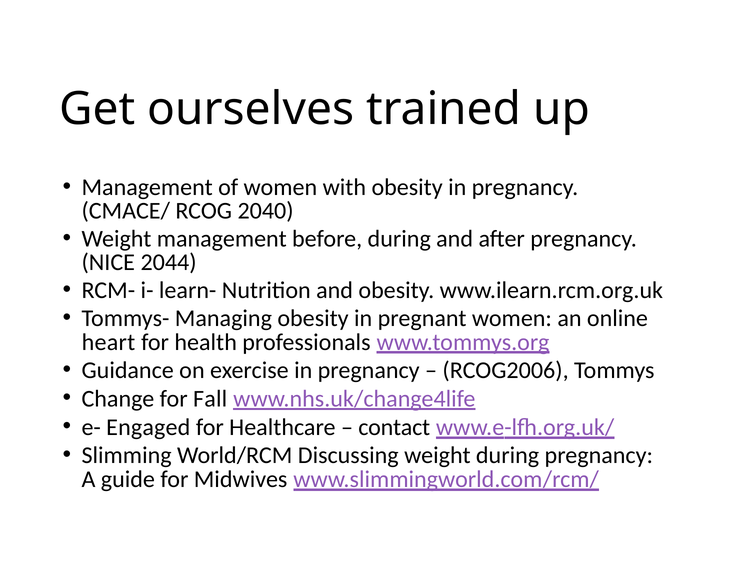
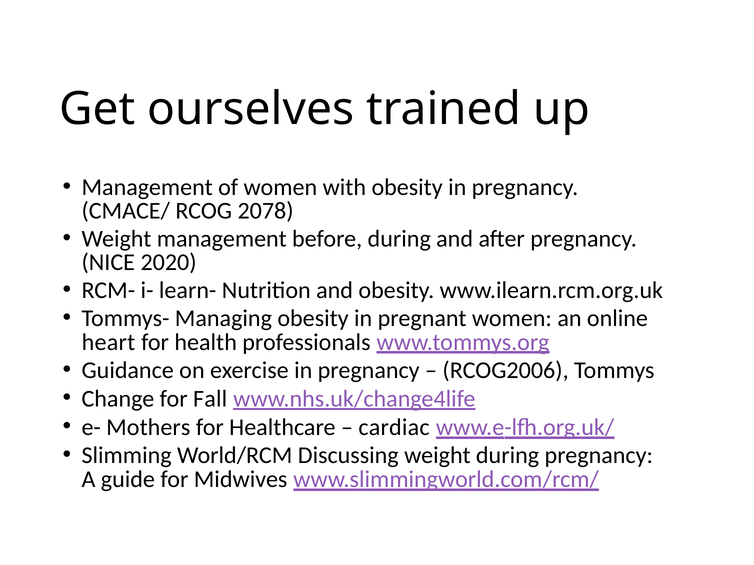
2040: 2040 -> 2078 (266, 211)
2044: 2044 -> 2020 (169, 262)
Engaged: Engaged -> Mothers (148, 428)
contact: contact -> cardiac (394, 428)
